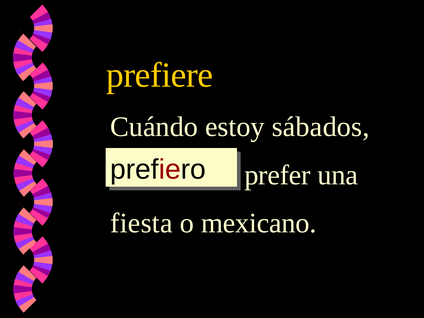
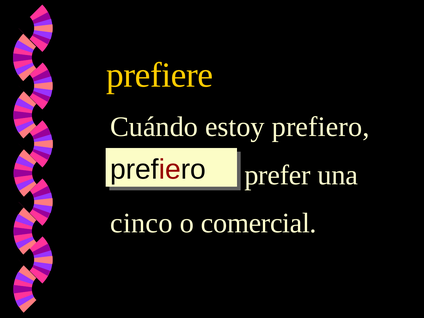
estoy sábados: sábados -> prefiero (321, 127)
fiesta: fiesta -> cinco (141, 223)
mexicano: mexicano -> comercial (259, 223)
